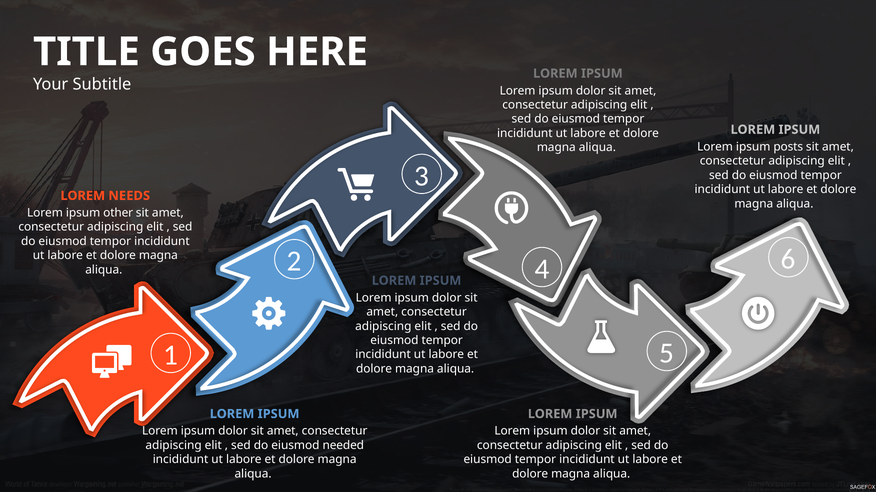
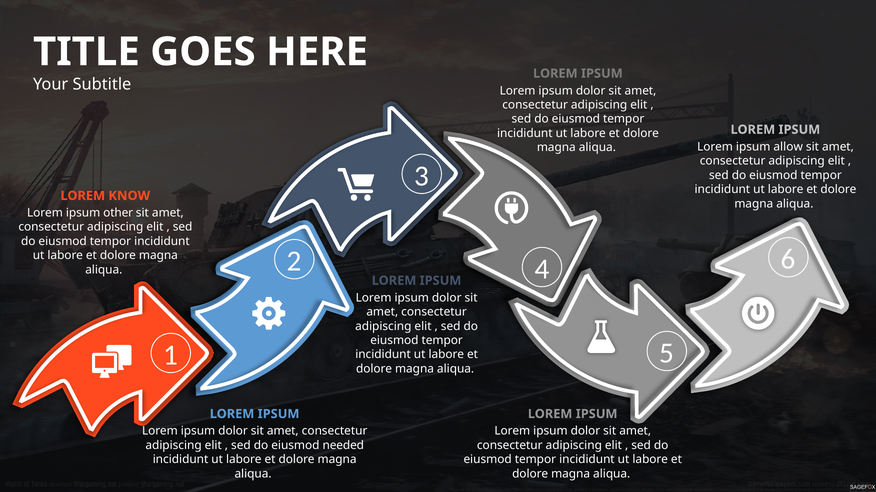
posts: posts -> allow (788, 147)
NEEDS: NEEDS -> KNOW (129, 196)
